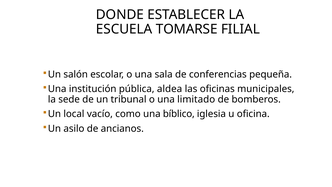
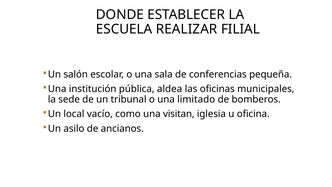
TOMARSE: TOMARSE -> REALIZAR (187, 29)
bíblico: bíblico -> visitan (179, 114)
